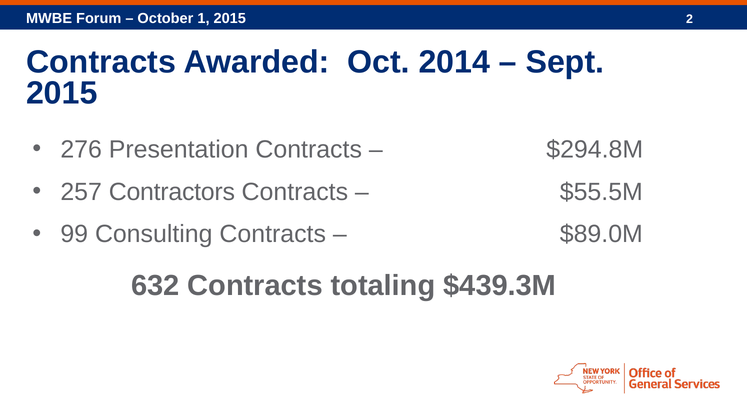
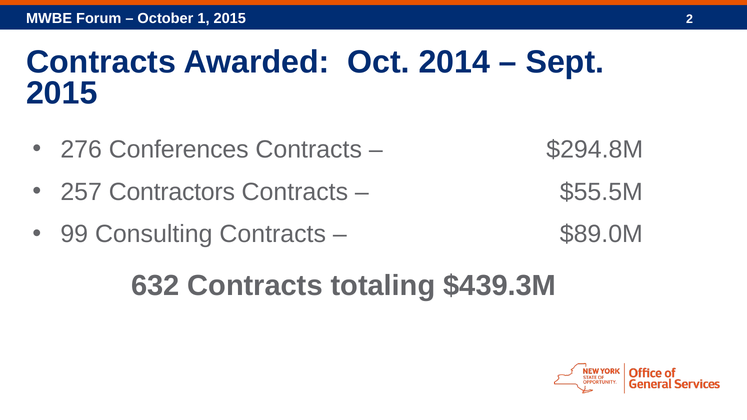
Presentation: Presentation -> Conferences (179, 150)
